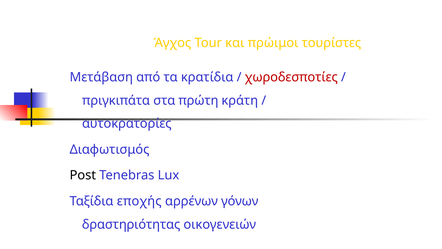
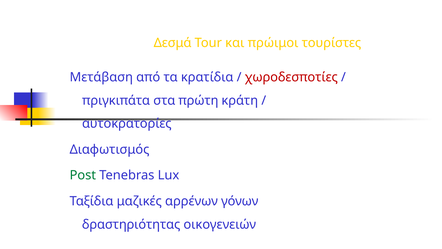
Άγχος: Άγχος -> Δεσμά (173, 43)
Post colour: black -> green (83, 175)
εποχής: εποχής -> μαζικές (139, 201)
